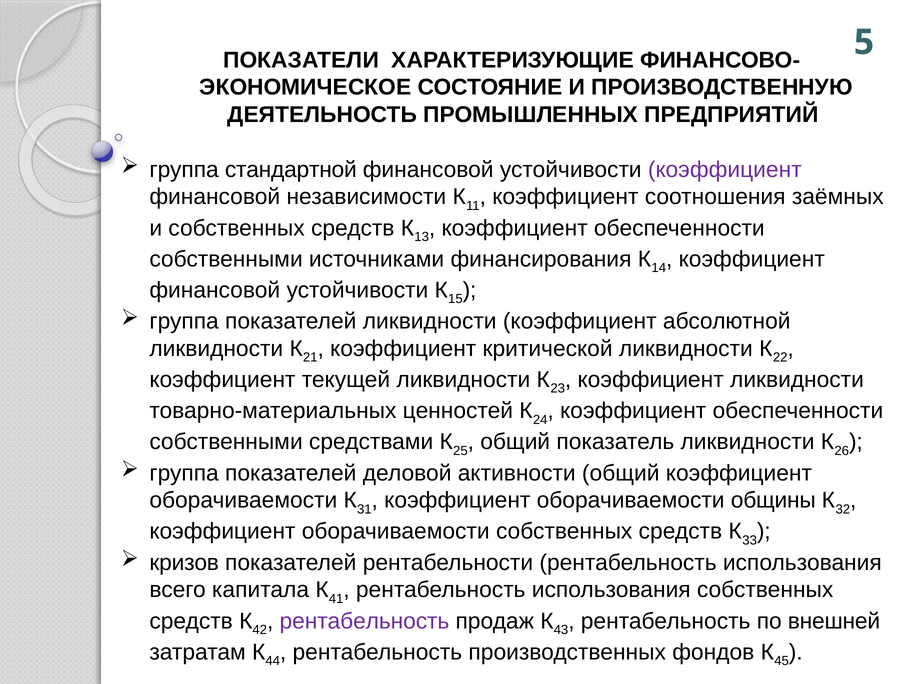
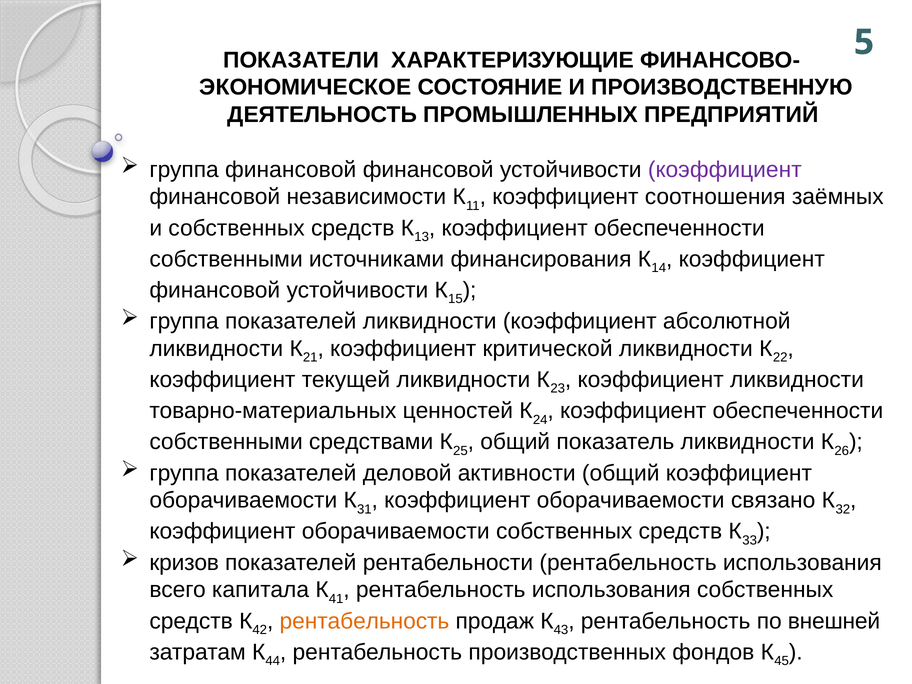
группа стандартной: стандартной -> финансовой (291, 170)
общины: общины -> связано (773, 500)
рентабельность colour: purple -> orange (364, 621)
